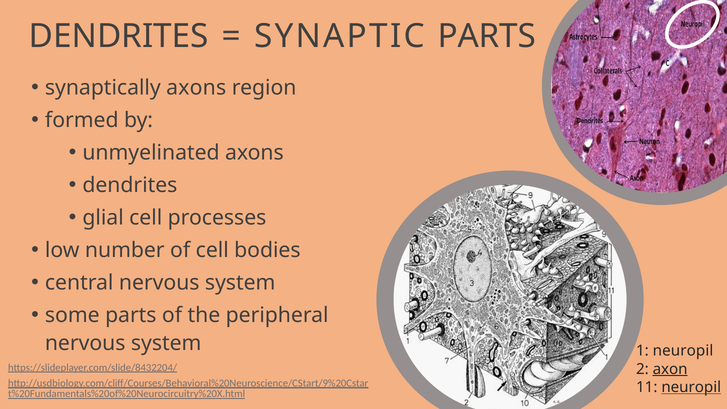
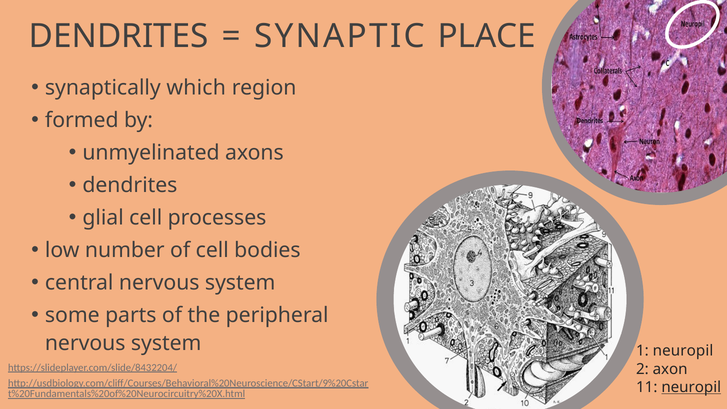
SYNAPTIC PARTS: PARTS -> PLACE (487, 36)
synaptically axons: axons -> which (196, 88)
axon underline: present -> none (670, 369)
